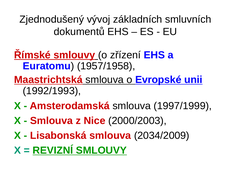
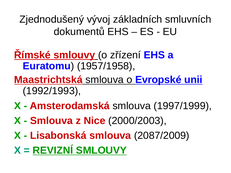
2034/2009: 2034/2009 -> 2087/2009 (162, 136)
